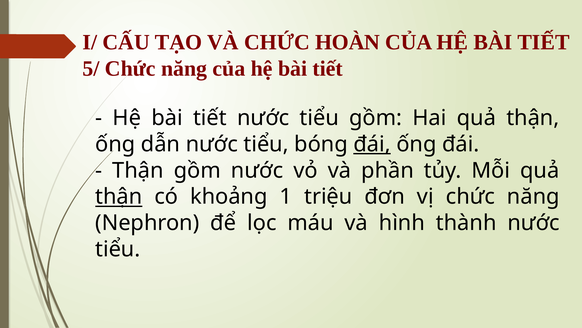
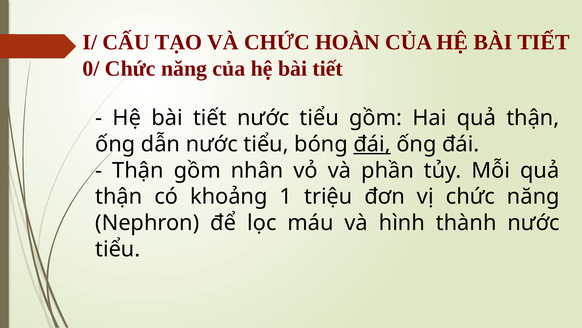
5/: 5/ -> 0/ (91, 68)
gồm nước: nước -> nhân (257, 170)
thận underline: present -> none (119, 196)
